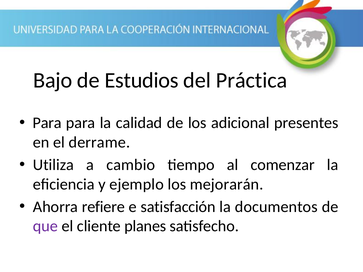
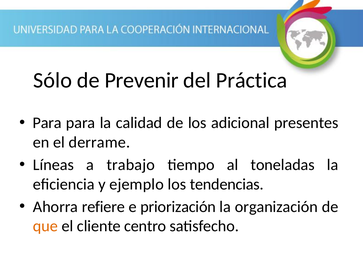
Bajo: Bajo -> Sólo (53, 80)
Estudios: Estudios -> Prevenir (142, 80)
Utiliza: Utiliza -> Líneas (53, 165)
cambio: cambio -> trabajo (131, 165)
comenzar: comenzar -> toneladas (283, 165)
mejorarán: mejorarán -> tendencias (227, 184)
satisfacción: satisfacción -> priorización (178, 207)
documentos: documentos -> organización (276, 207)
que colour: purple -> orange (45, 226)
planes: planes -> centro (145, 226)
